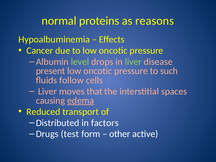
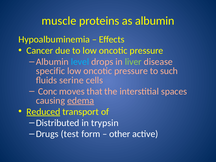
normal: normal -> muscle (59, 21)
as reasons: reasons -> albumin (155, 21)
level colour: light green -> light blue (80, 62)
present: present -> specific (50, 71)
follow: follow -> serine (71, 80)
Liver: Liver -> Conc (48, 91)
Reduced underline: none -> present (43, 112)
factors: factors -> trypsin (105, 123)
